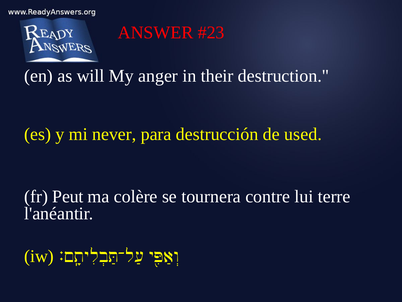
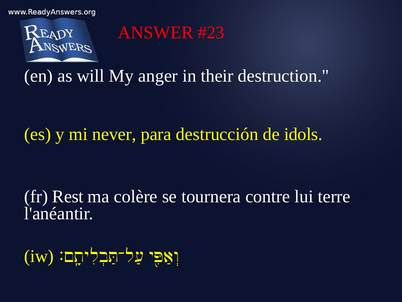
used: used -> idols (303, 134)
Peut: Peut -> Rest (68, 196)
